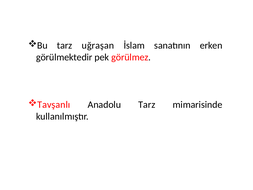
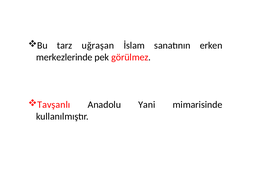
görülmektedir: görülmektedir -> merkezlerinde (64, 57)
Anadolu Tarz: Tarz -> Yani (147, 104)
